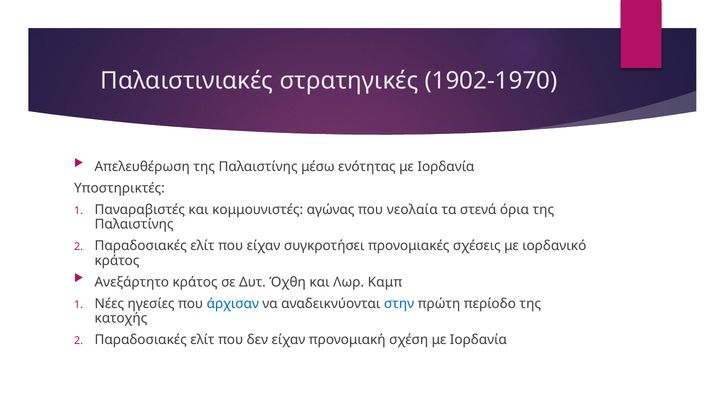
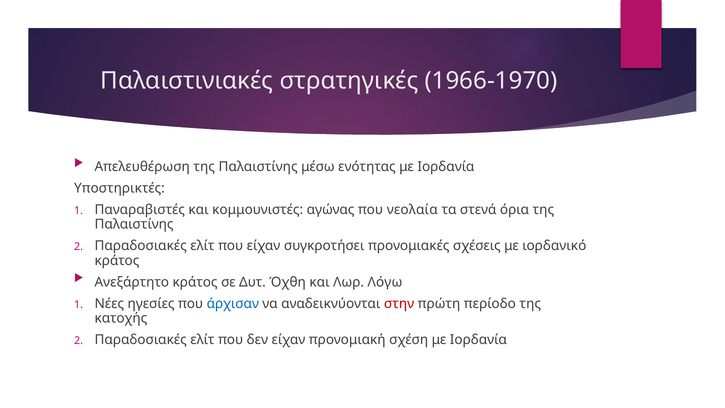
1902-1970: 1902-1970 -> 1966-1970 (491, 81)
Καμπ: Καμπ -> Λόγω (385, 282)
στην colour: blue -> red (399, 303)
